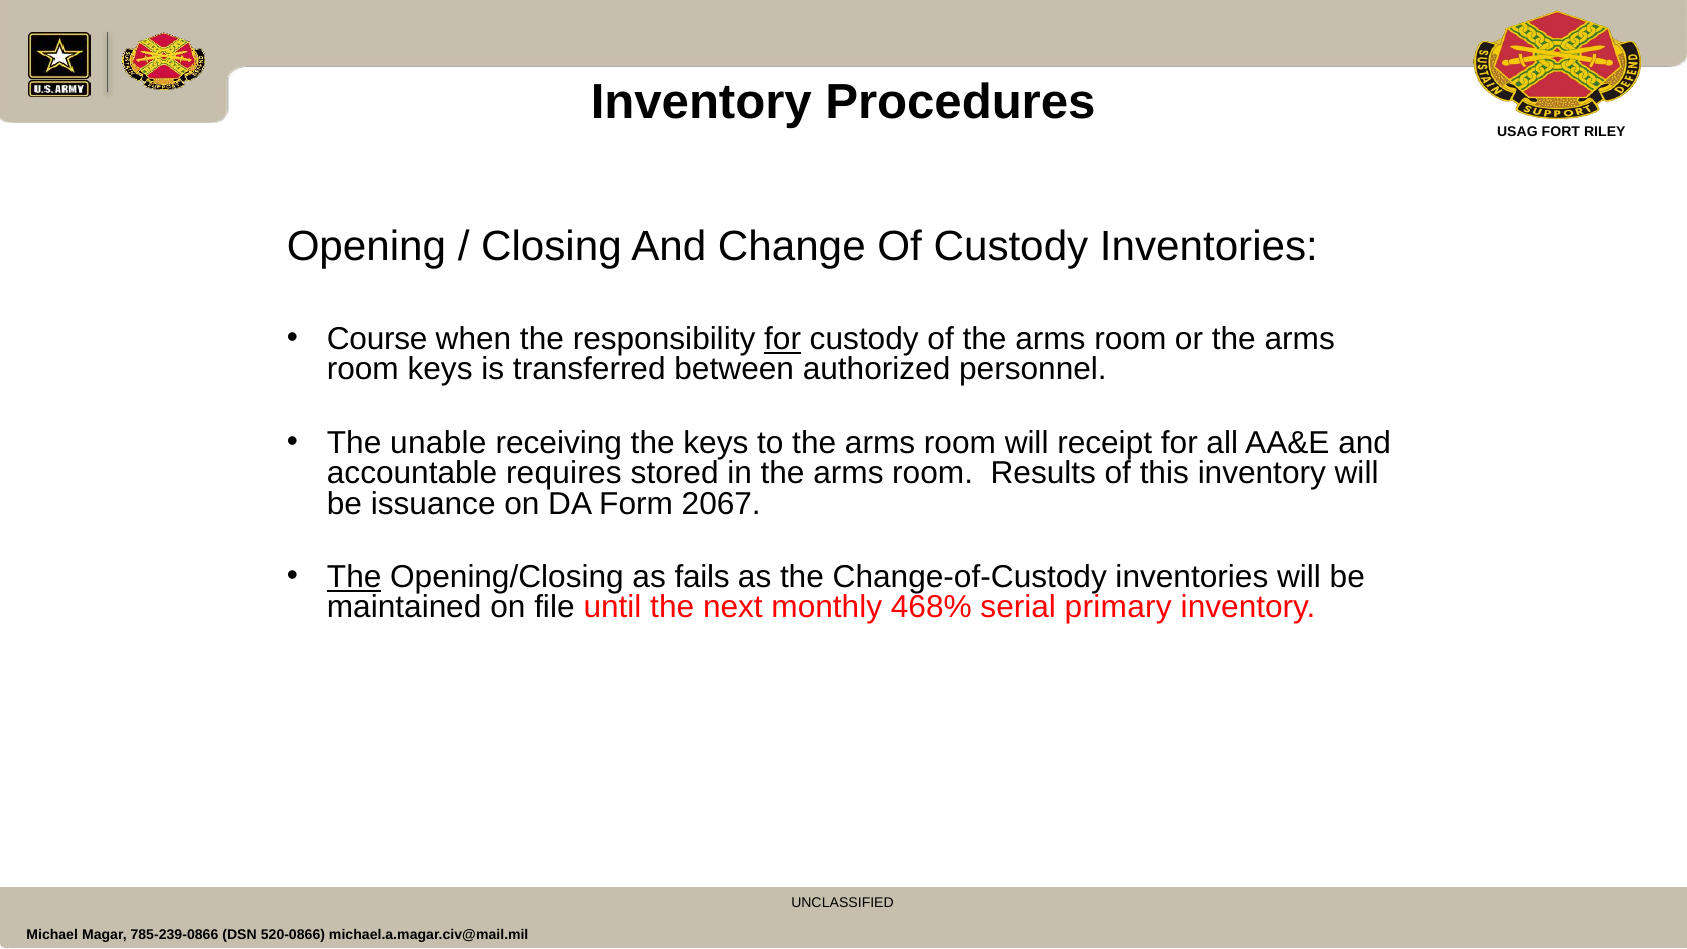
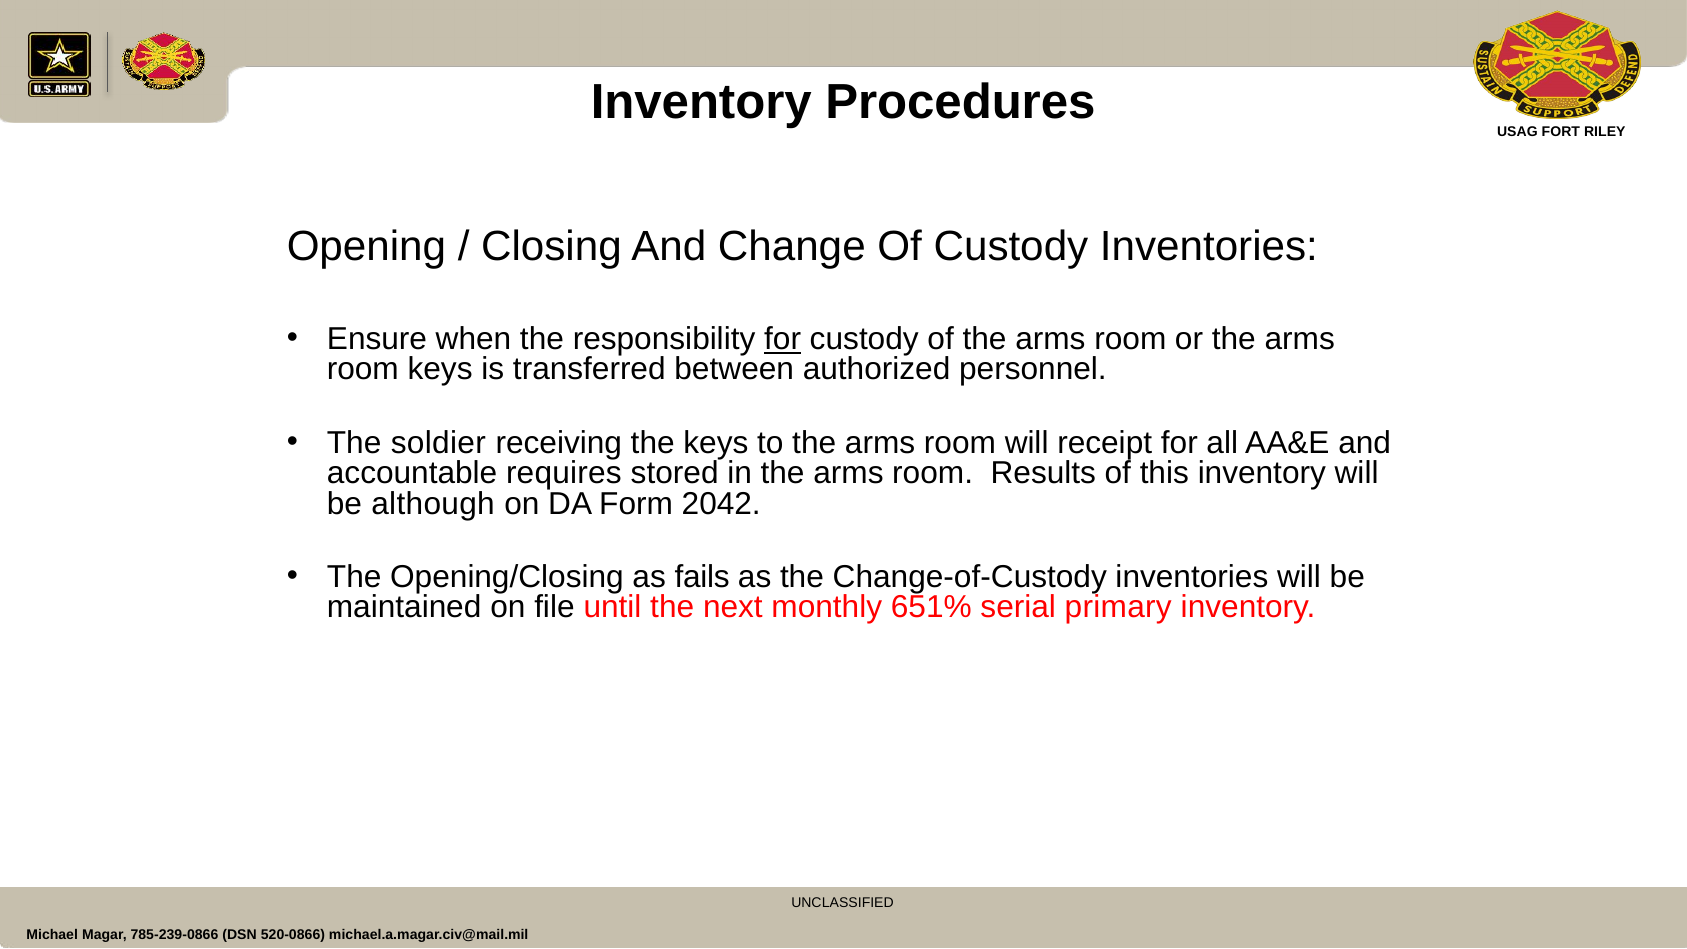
Course: Course -> Ensure (377, 339)
unable: unable -> soldier (438, 443)
issuance: issuance -> although (433, 504)
2067: 2067 -> 2042 (721, 504)
The underline: present -> none (354, 577)
468%: 468% -> 651% (931, 607)
